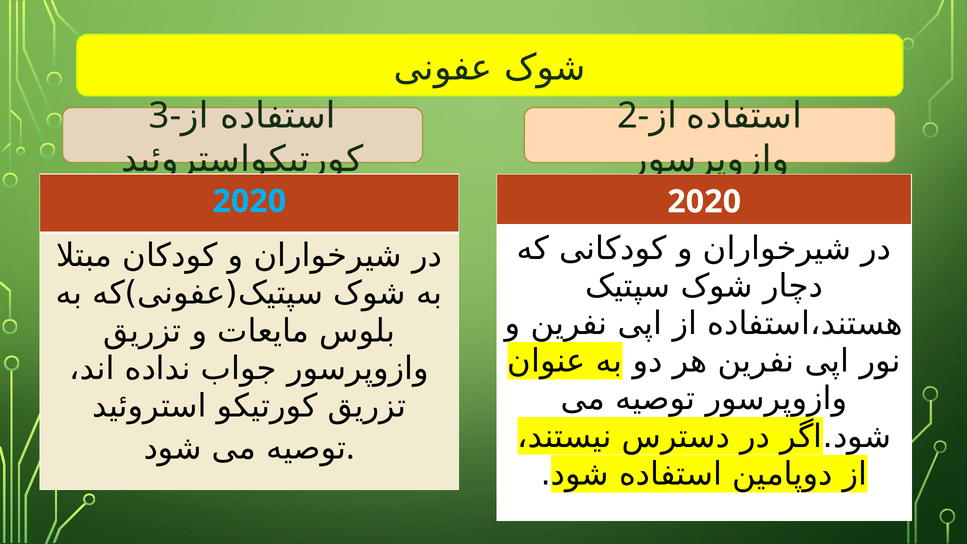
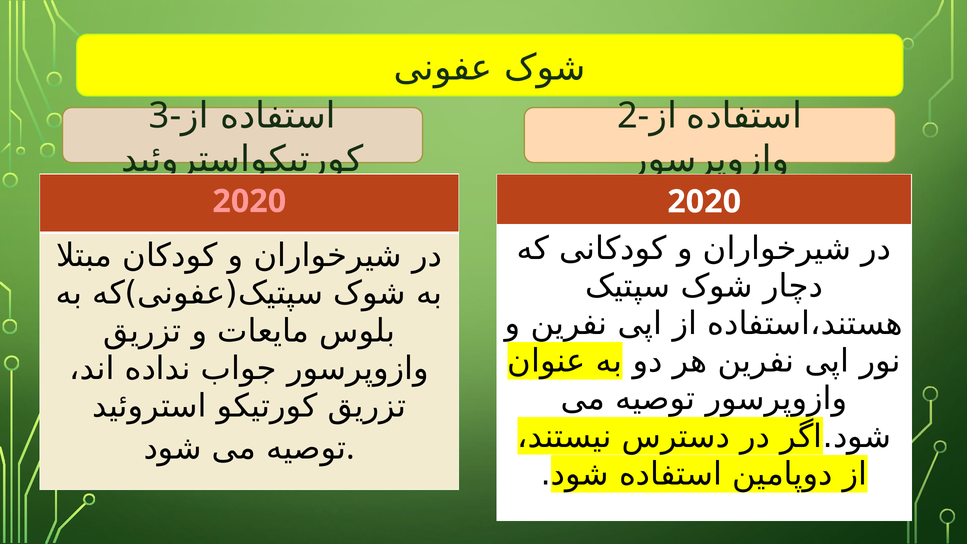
2020 colour: light blue -> pink (249, 201)
